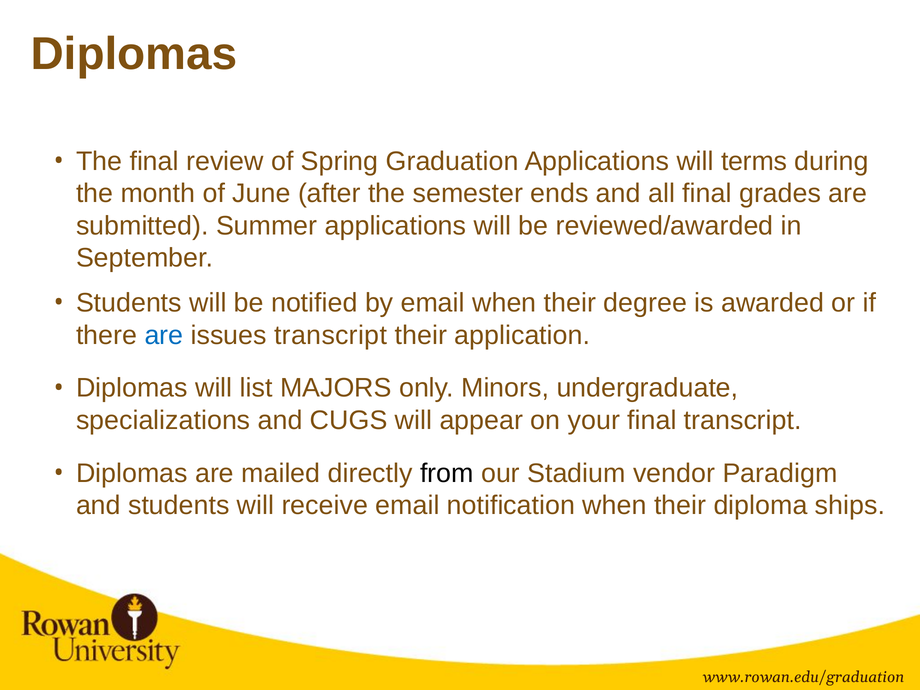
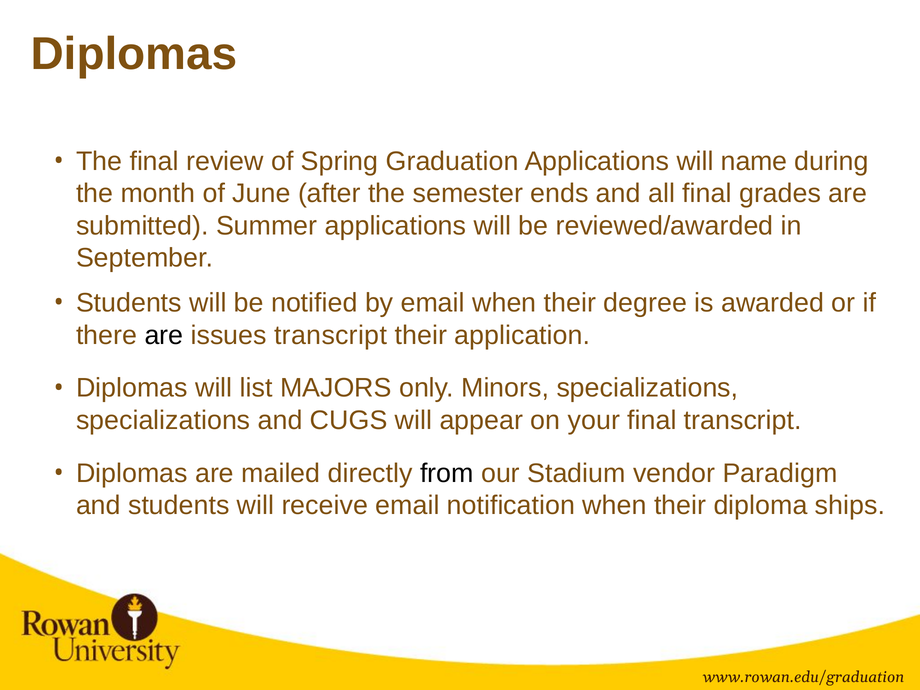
terms: terms -> name (754, 161)
are colour: blue -> black (164, 335)
Minors undergraduate: undergraduate -> specializations (647, 388)
